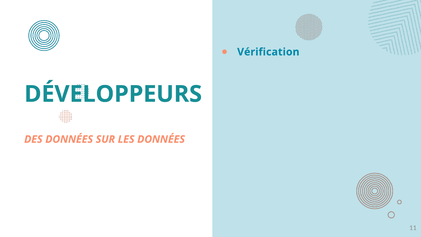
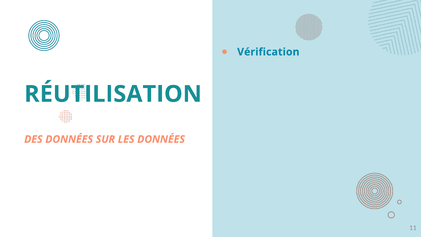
DÉVELOPPEURS: DÉVELOPPEURS -> RÉUTILISATION (113, 94)
